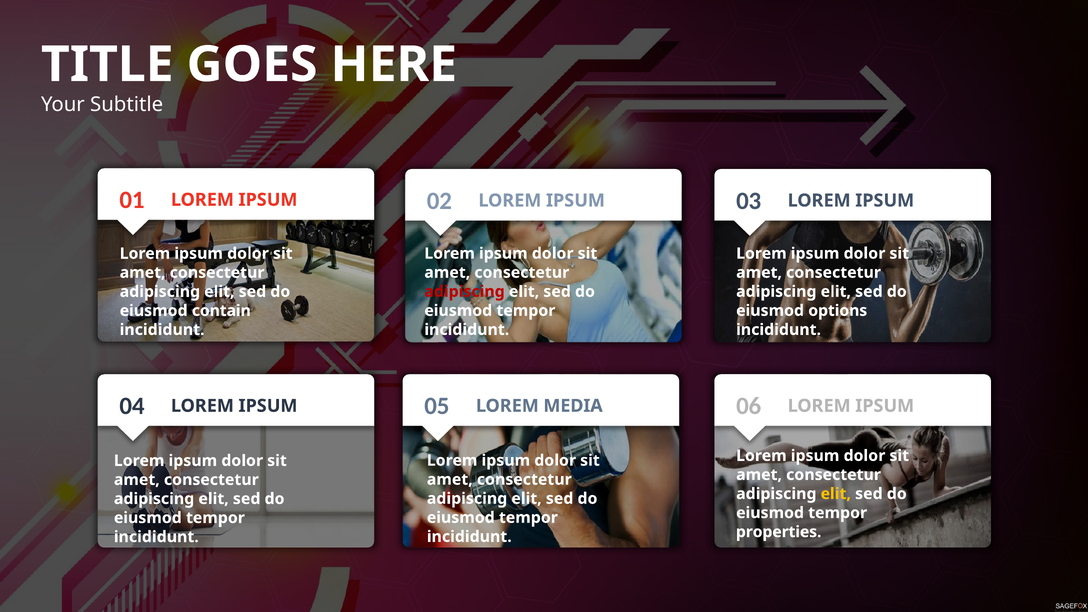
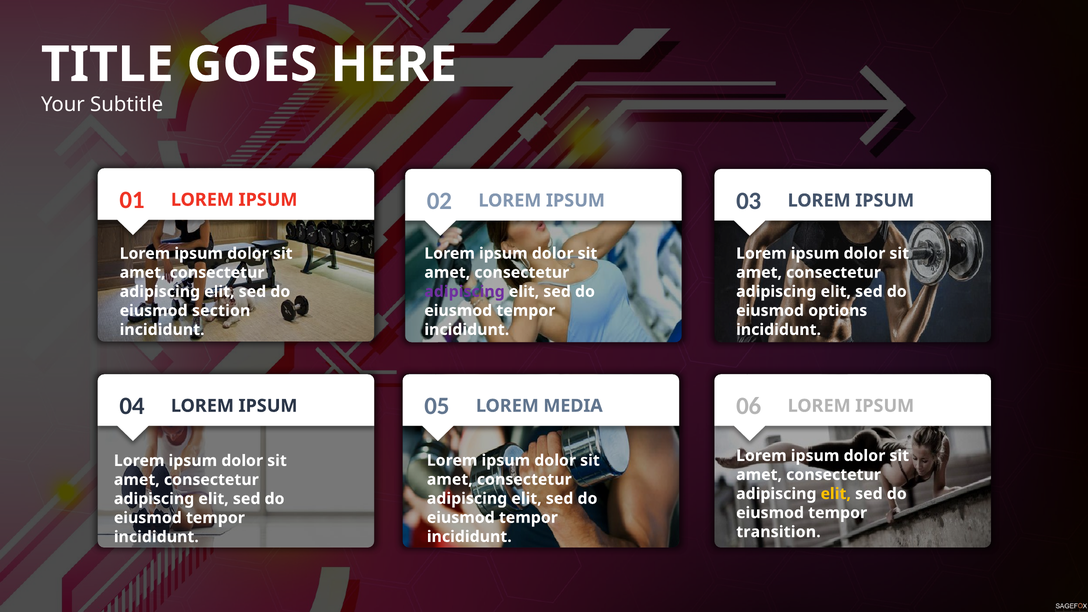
adipiscing colour: red -> purple (465, 292)
contain: contain -> section (221, 311)
properties: properties -> transition (778, 532)
